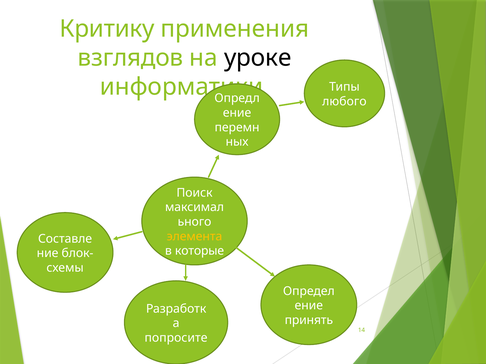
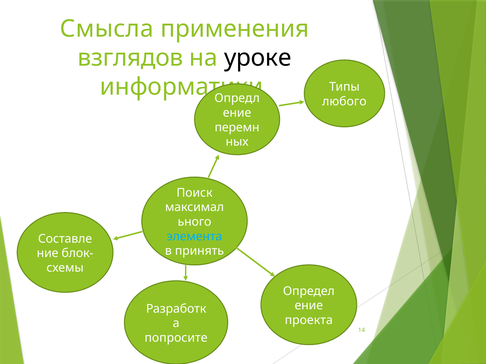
Критику: Критику -> Смысла (107, 29)
элемента colour: yellow -> light blue (195, 237)
которые: которые -> принять (199, 251)
принять: принять -> проекта (309, 321)
